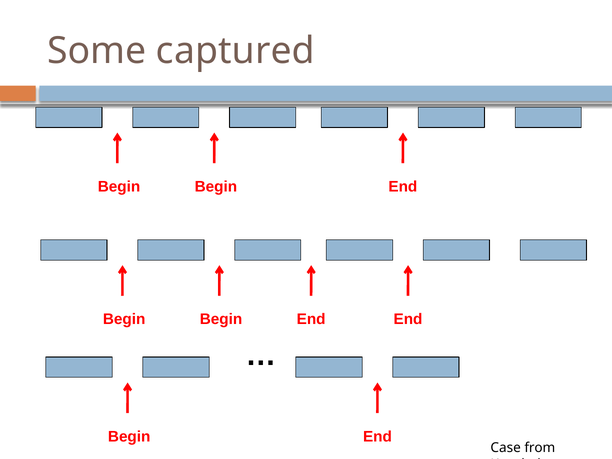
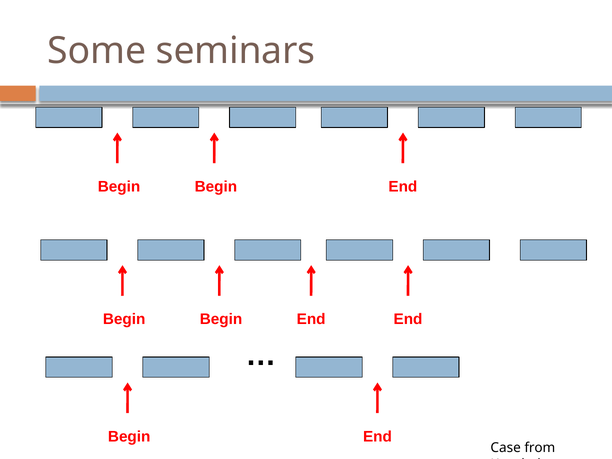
captured: captured -> seminars (236, 51)
